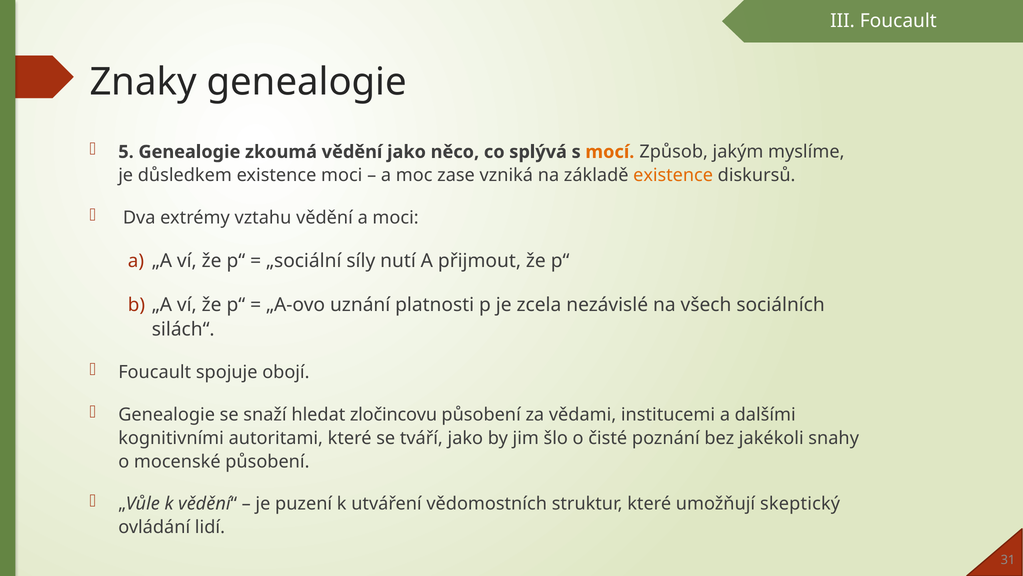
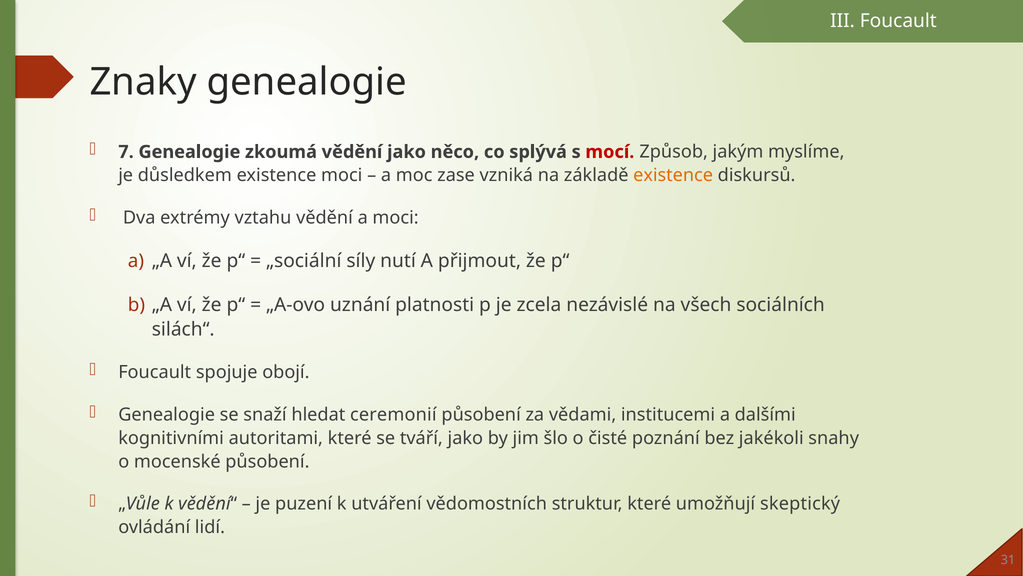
5: 5 -> 7 (126, 152)
mocí colour: orange -> red (610, 152)
zločincovu: zločincovu -> ceremonií (393, 415)
